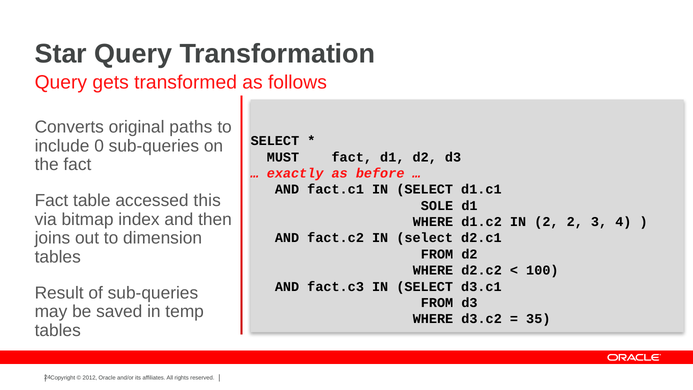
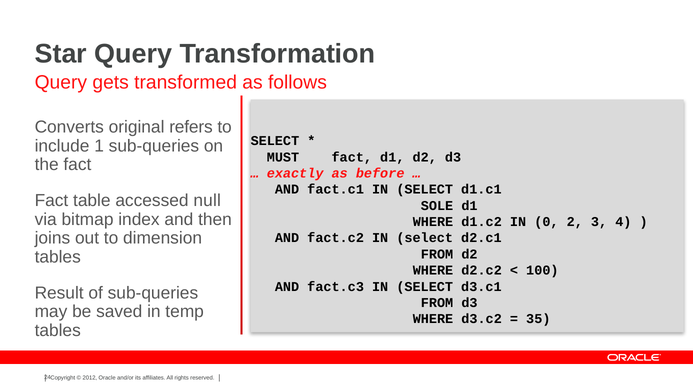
paths: paths -> refers (191, 127)
0: 0 -> 1 (99, 146)
this: this -> null (207, 201)
IN 2: 2 -> 0 (546, 222)
